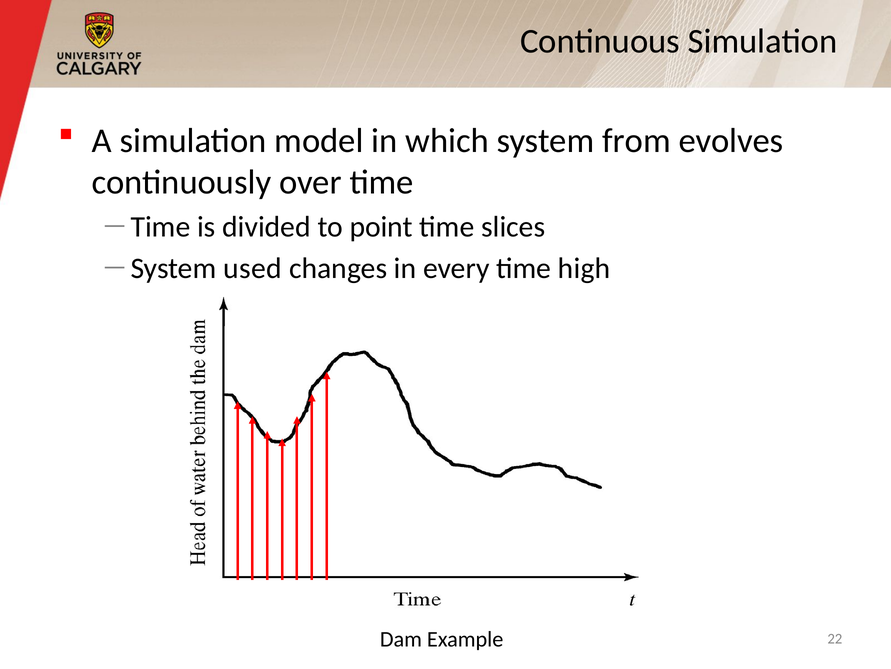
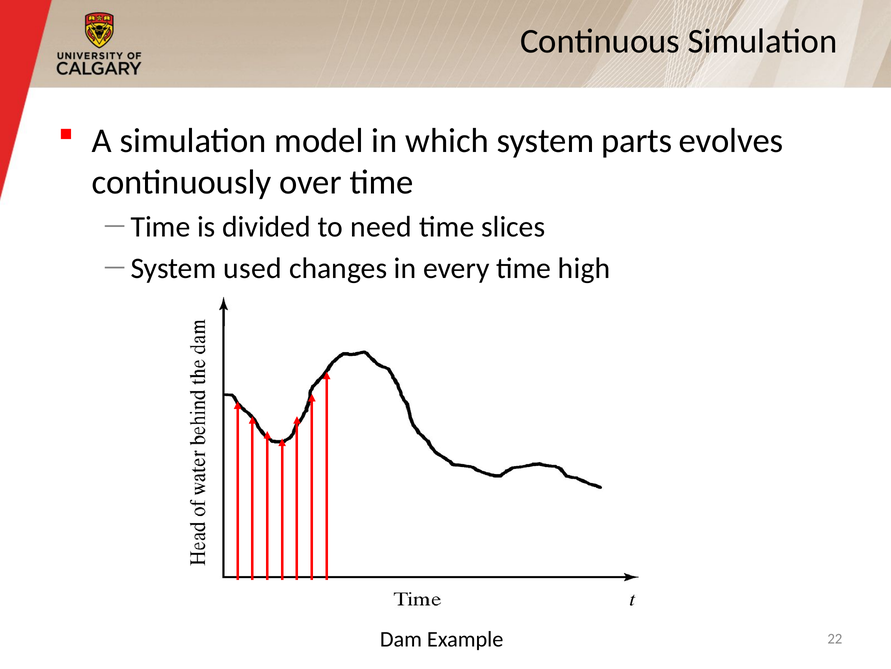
from: from -> parts (637, 141)
point: point -> need (381, 227)
